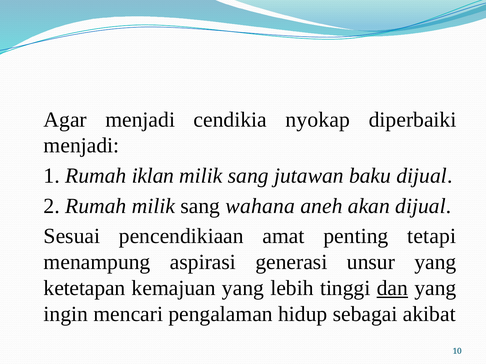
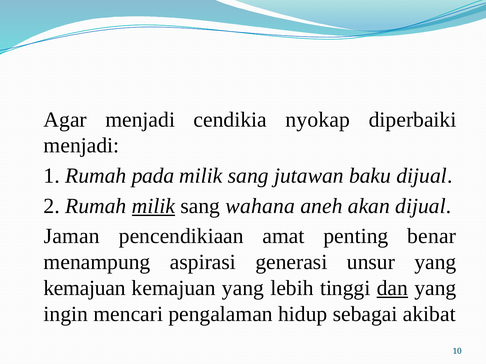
iklan: iklan -> pada (153, 176)
milik underline: none -> present (153, 206)
Sesuai: Sesuai -> Jaman (72, 237)
tetapi: tetapi -> benar (432, 237)
ketetapan: ketetapan -> kemajuan (85, 288)
